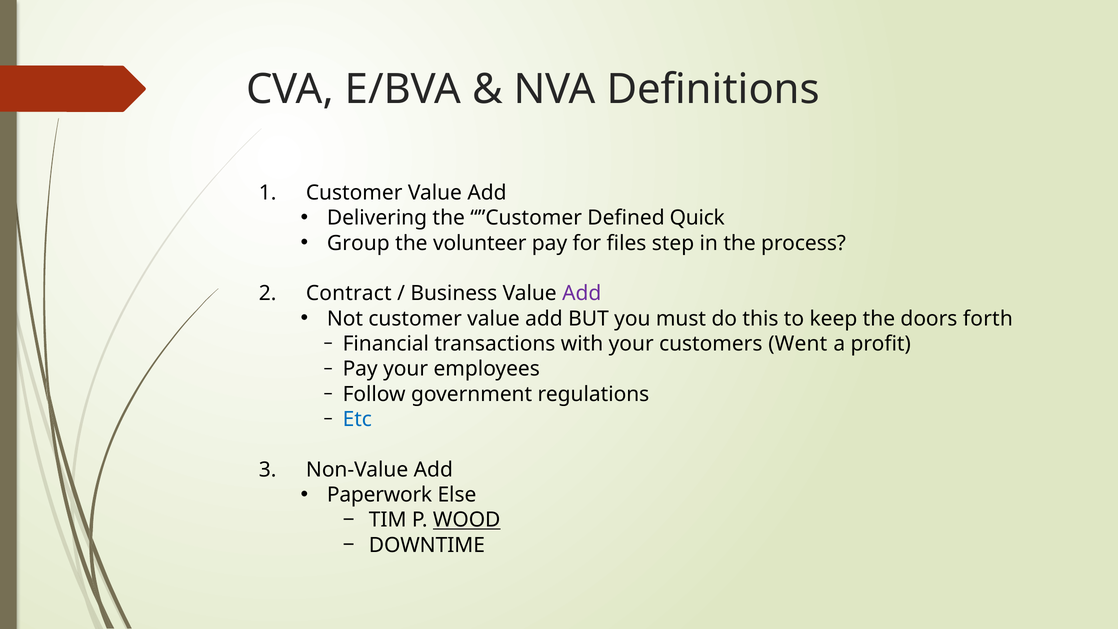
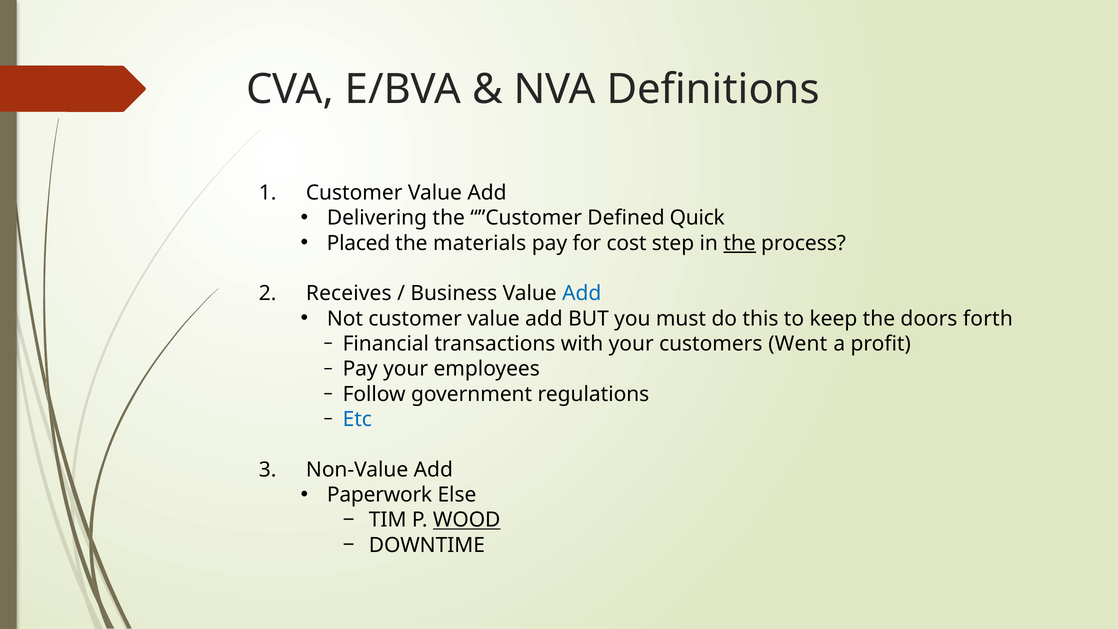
Group: Group -> Placed (358, 243)
volunteer: volunteer -> materials (480, 243)
files: files -> cost (627, 243)
the underline: none -> present (740, 243)
Contract: Contract -> Receives (349, 293)
Add colour: purple -> blue (582, 293)
